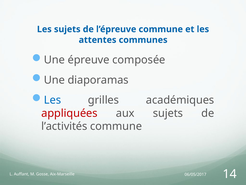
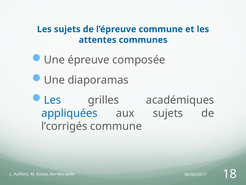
appliquées colour: red -> blue (69, 113)
l’activités: l’activités -> l’corrigés (64, 126)
14: 14 -> 18 (230, 174)
